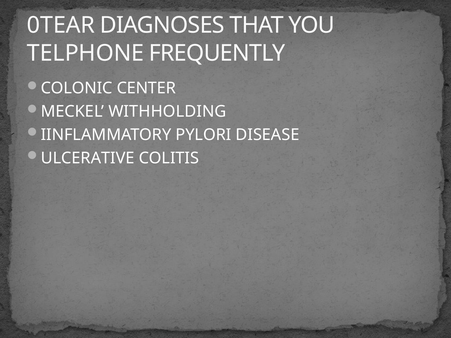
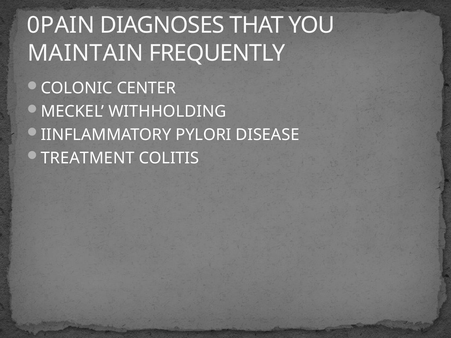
0TEAR: 0TEAR -> 0PAIN (61, 25)
TELPHONE: TELPHONE -> MAINTAIN (85, 53)
ULCERATIVE: ULCERATIVE -> TREATMENT (88, 158)
